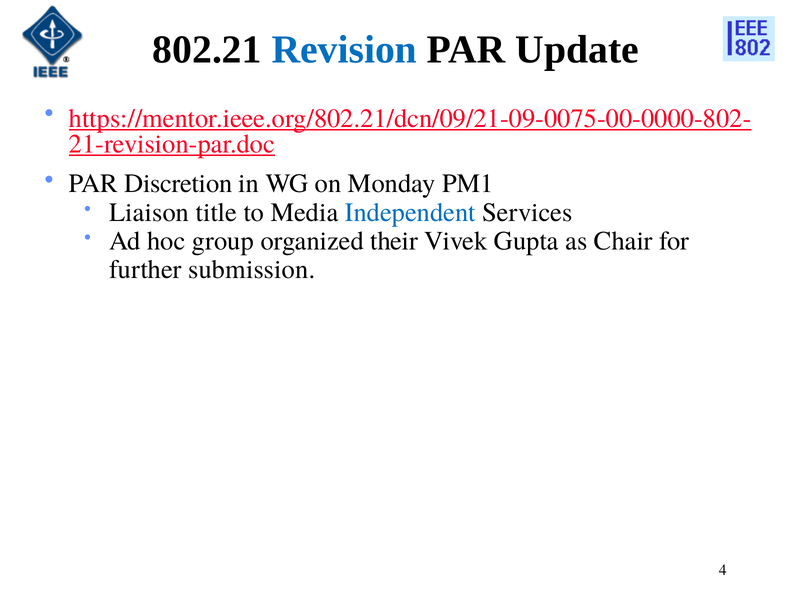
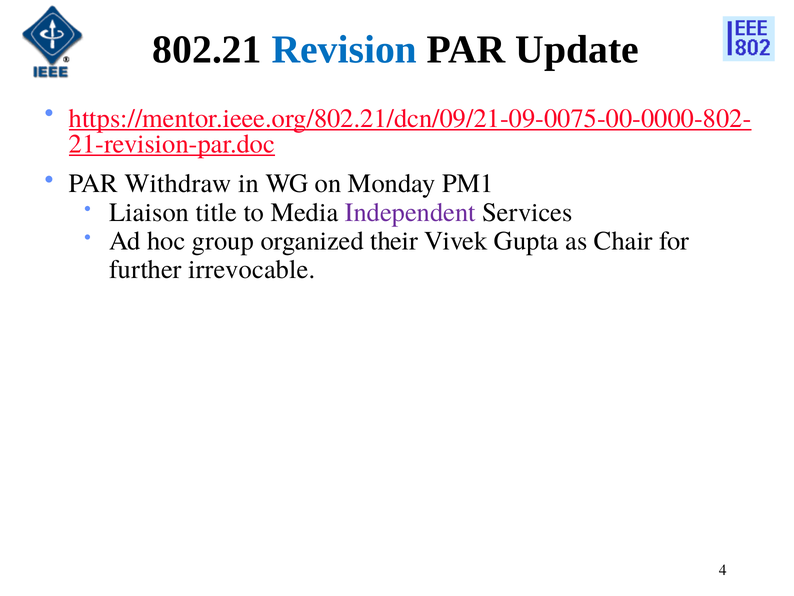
Discretion: Discretion -> Withdraw (178, 184)
Independent colour: blue -> purple (410, 212)
submission: submission -> irrevocable (252, 269)
